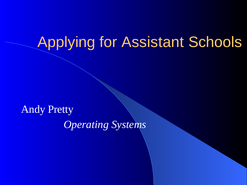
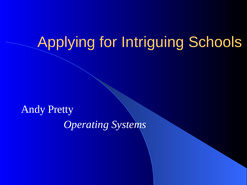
Assistant: Assistant -> Intriguing (153, 42)
